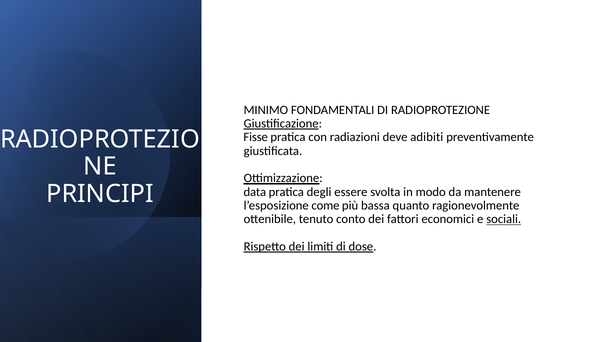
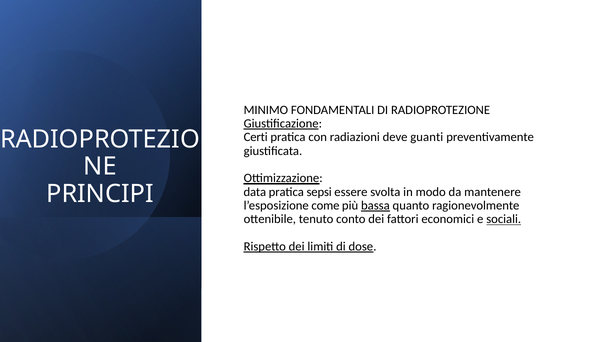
Fisse: Fisse -> Certi (256, 137)
adibiti: adibiti -> guanti (427, 137)
degli: degli -> sepsi (319, 192)
bassa underline: none -> present (375, 206)
